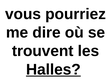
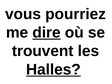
dire underline: none -> present (47, 33)
